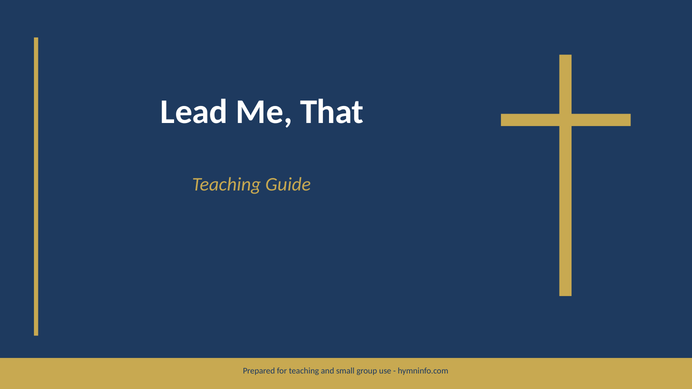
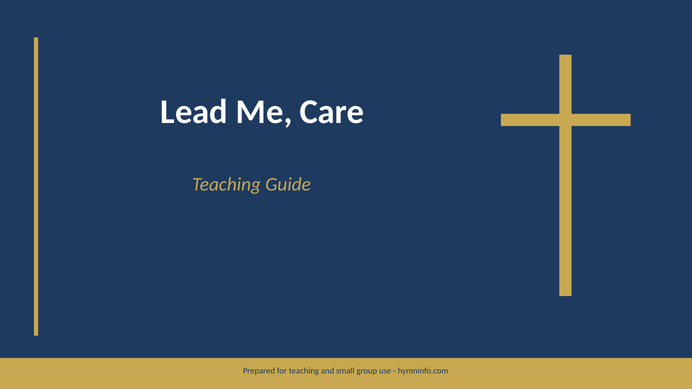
That: That -> Care (332, 112)
